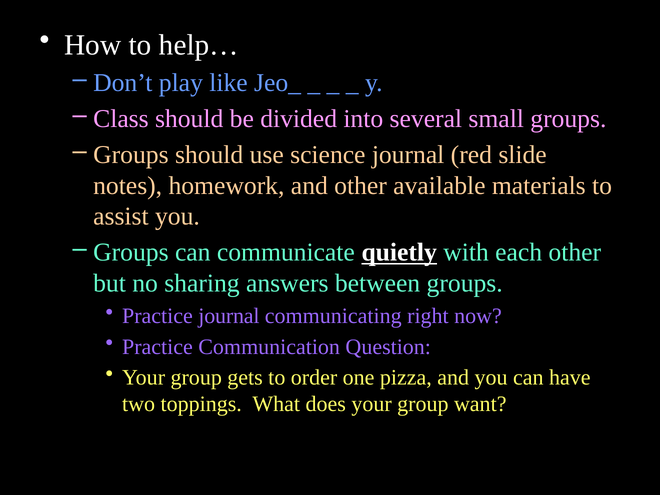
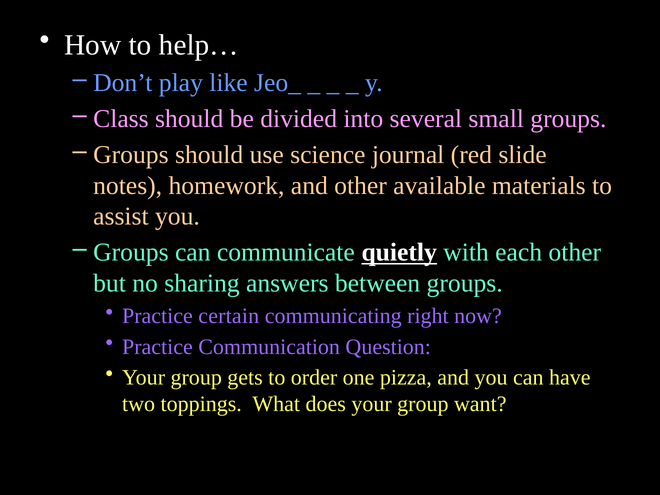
Practice journal: journal -> certain (229, 316)
